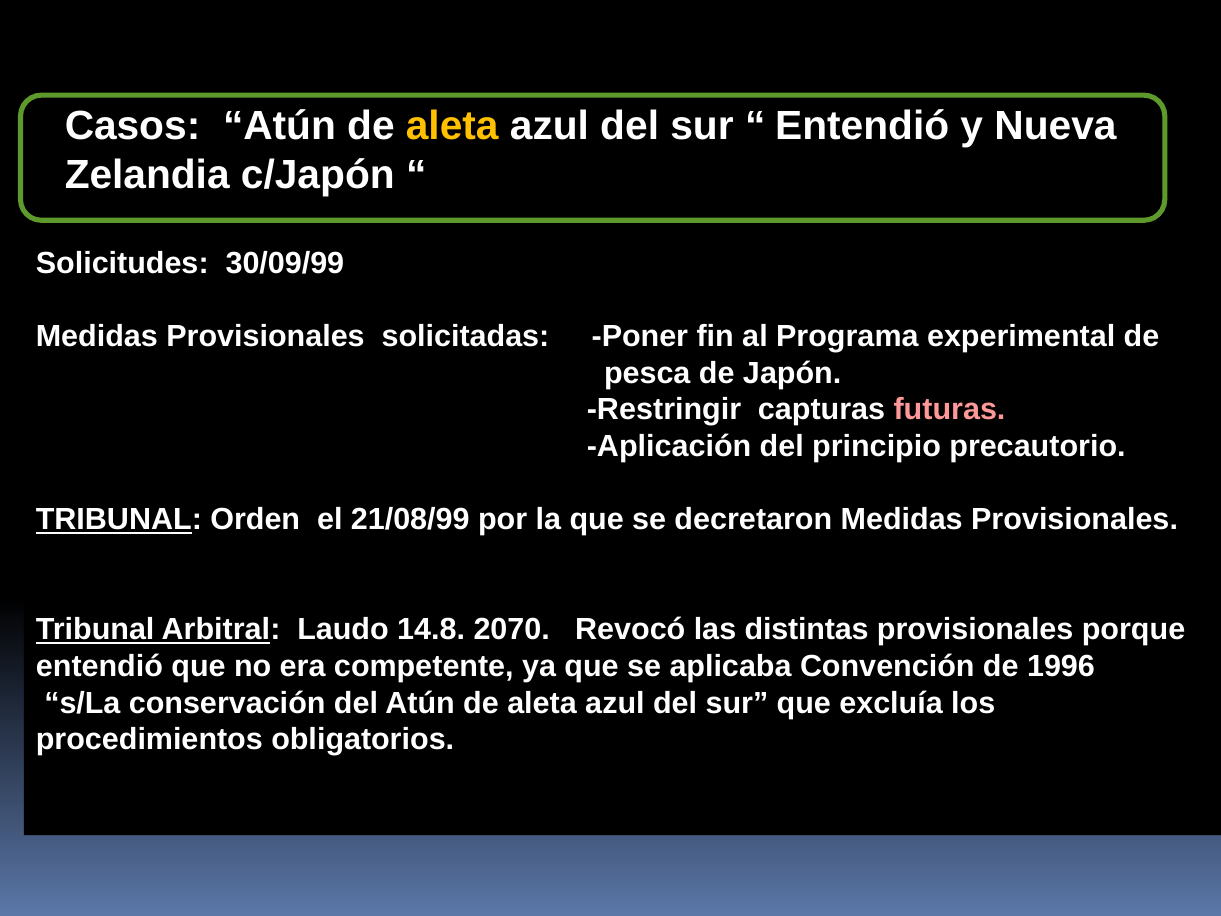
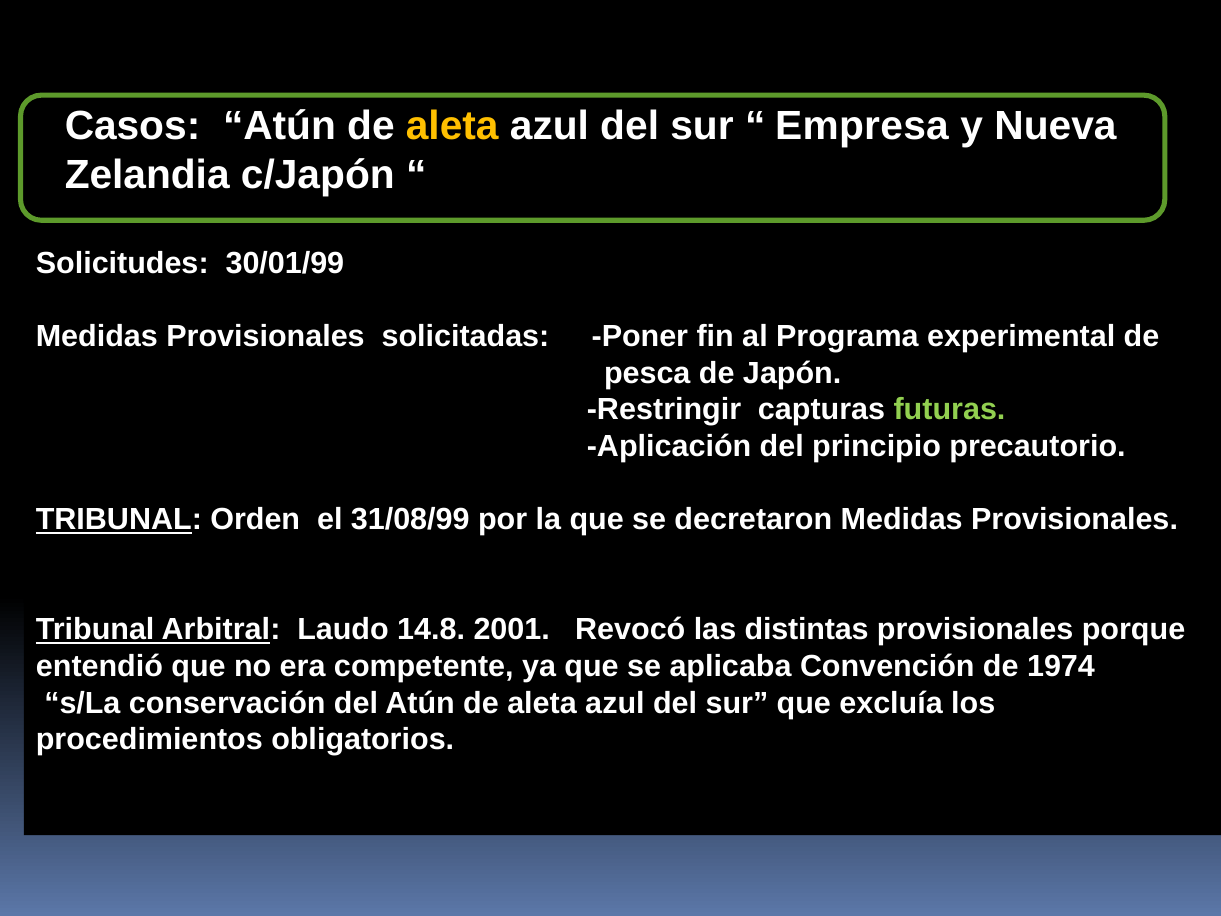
Entendió: Entendió -> Empresa (862, 126)
30/09/99: 30/09/99 -> 30/01/99 (285, 263)
futuras colour: pink -> light green (949, 410)
21/08/99: 21/08/99 -> 31/08/99 (410, 520)
2070: 2070 -> 2001 (512, 630)
1996: 1996 -> 1974 (1061, 666)
